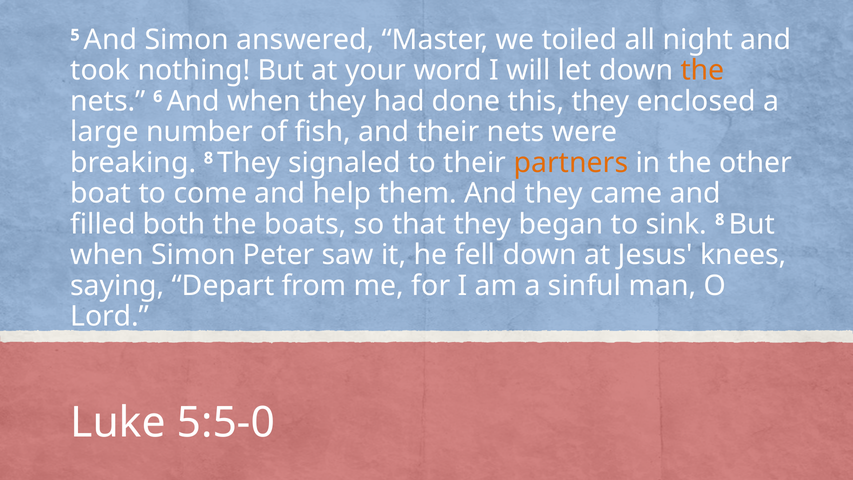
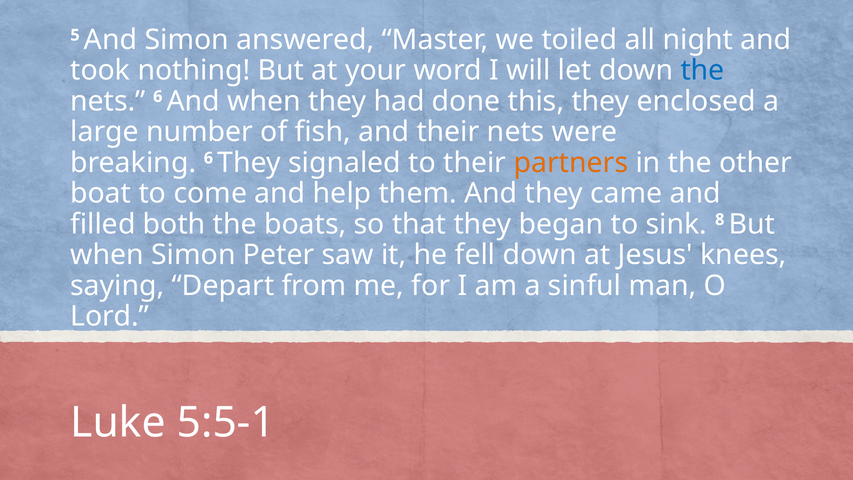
the colour: orange -> blue (702, 70)
breaking 8: 8 -> 6 (208, 158)
5:5-0: 5:5-0 -> 5:5-1 (226, 422)
